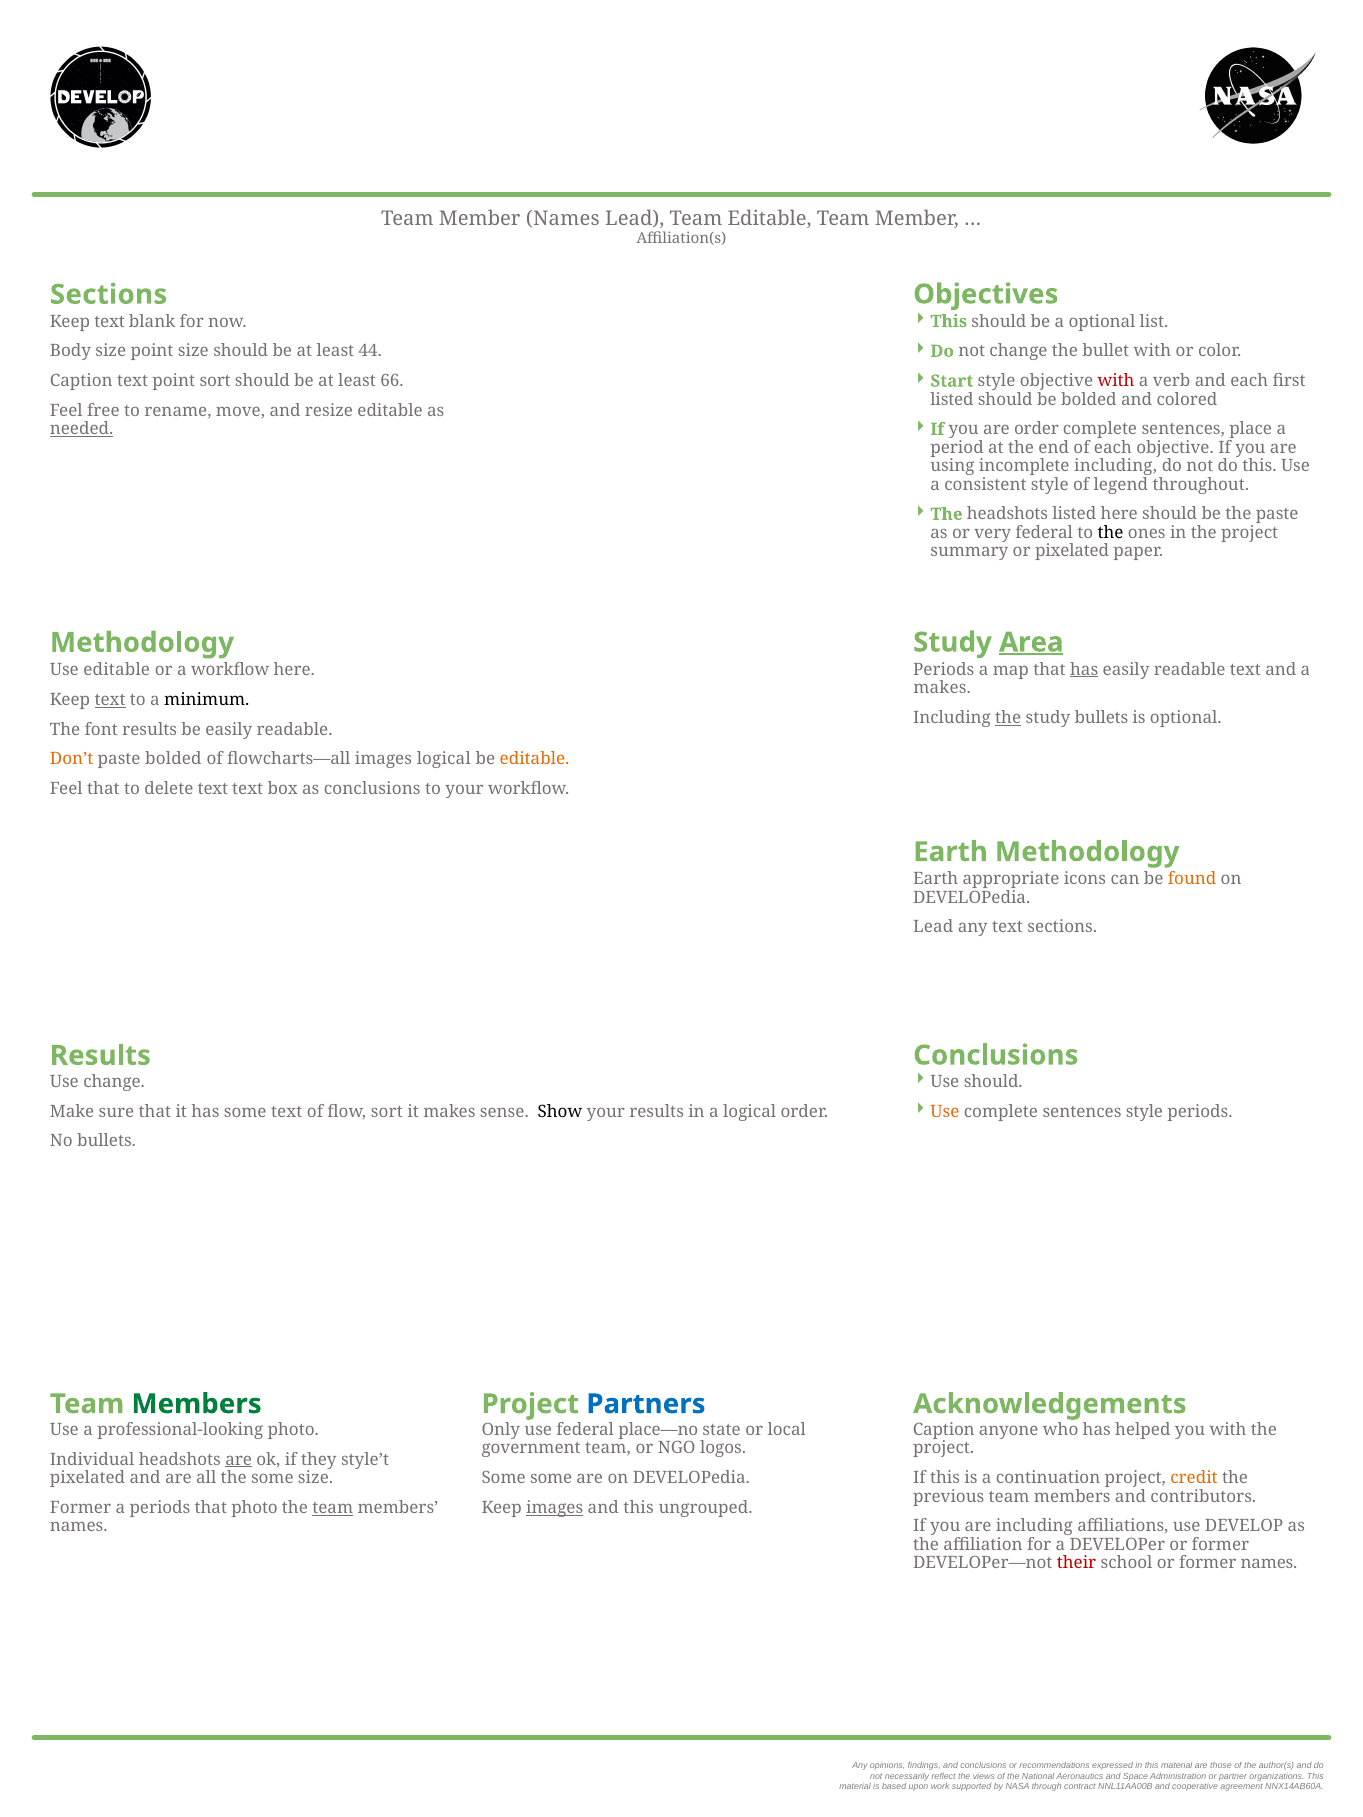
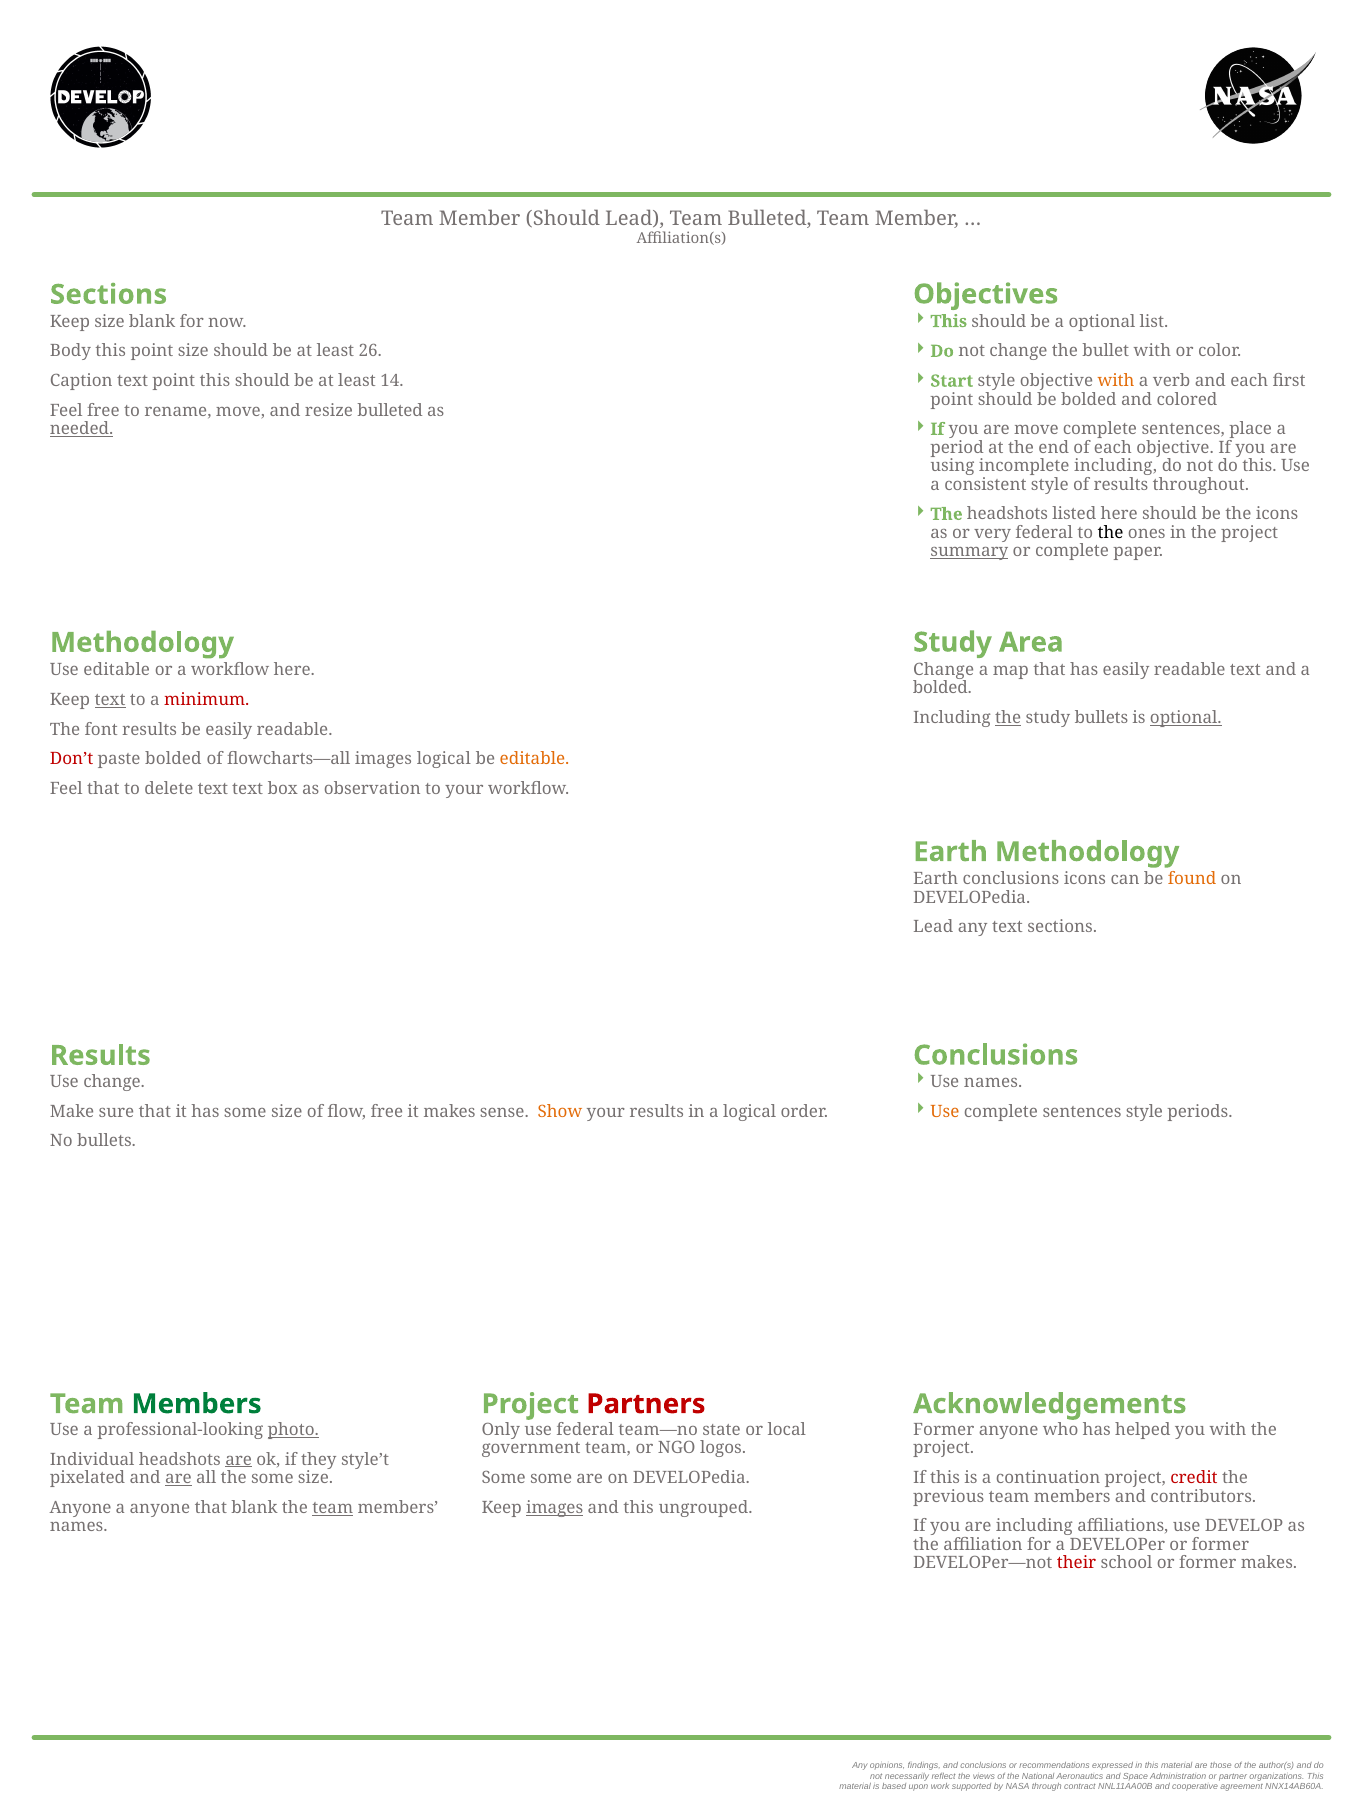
Member Names: Names -> Should (563, 219)
Team Editable: Editable -> Bulleted (770, 219)
text: text -> size (110, 322)
Body size: size -> this (111, 351)
44: 44 -> 26 (370, 351)
with colour: red -> orange (1116, 381)
point sort: sort -> this (215, 381)
66: 66 -> 14 (392, 381)
listed: listed -> point (952, 400)
resize editable: editable -> bulleted (390, 411)
are order: order -> move (1036, 429)
of legend: legend -> results (1121, 485)
the paste: paste -> icons (1277, 514)
summary underline: none -> present (969, 551)
or pixelated: pixelated -> complete (1072, 551)
Area underline: present -> none (1031, 642)
Periods: Periods -> Change (944, 670)
has underline: present -> none (1084, 670)
makes: makes -> bolded (942, 688)
minimum colour: black -> red (207, 700)
optional underline: none -> present (1186, 718)
Don’t colour: orange -> red (72, 759)
as conclusions: conclusions -> observation (372, 789)
Earth appropriate: appropriate -> conclusions (1011, 879)
Use should: should -> names (993, 1082)
has some text: text -> size (287, 1112)
flow sort: sort -> free (387, 1112)
Show colour: black -> orange (560, 1112)
Partners colour: blue -> red (646, 1404)
photo underline: none -> present (293, 1430)
place—no: place—no -> team—no (658, 1430)
Caption: Caption -> Former (944, 1430)
are underline: none -> present (178, 1478)
credit colour: orange -> red (1194, 1478)
Former: Former -> Anyone (81, 1508)
a periods: periods -> anyone (160, 1508)
that photo: photo -> blank (255, 1508)
former names: names -> makes (1269, 1563)
